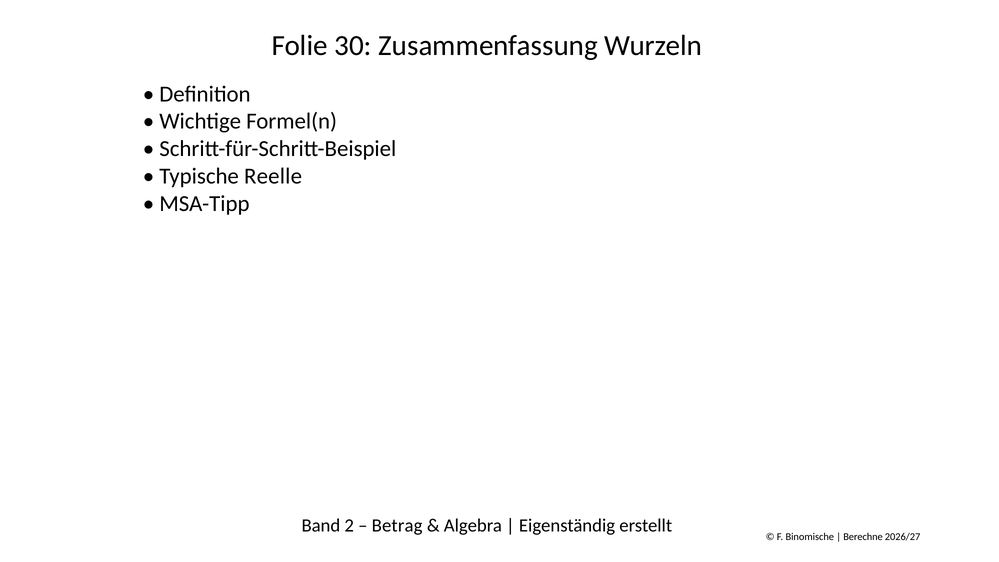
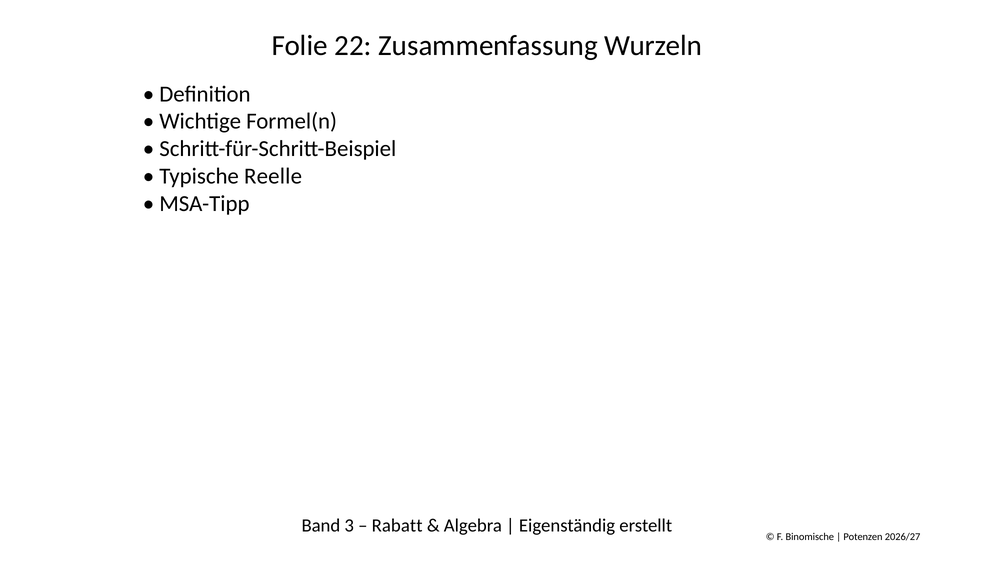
30: 30 -> 22 (353, 46)
2: 2 -> 3 (349, 526)
Betrag: Betrag -> Rabatt (397, 526)
Berechne: Berechne -> Potenzen (863, 537)
